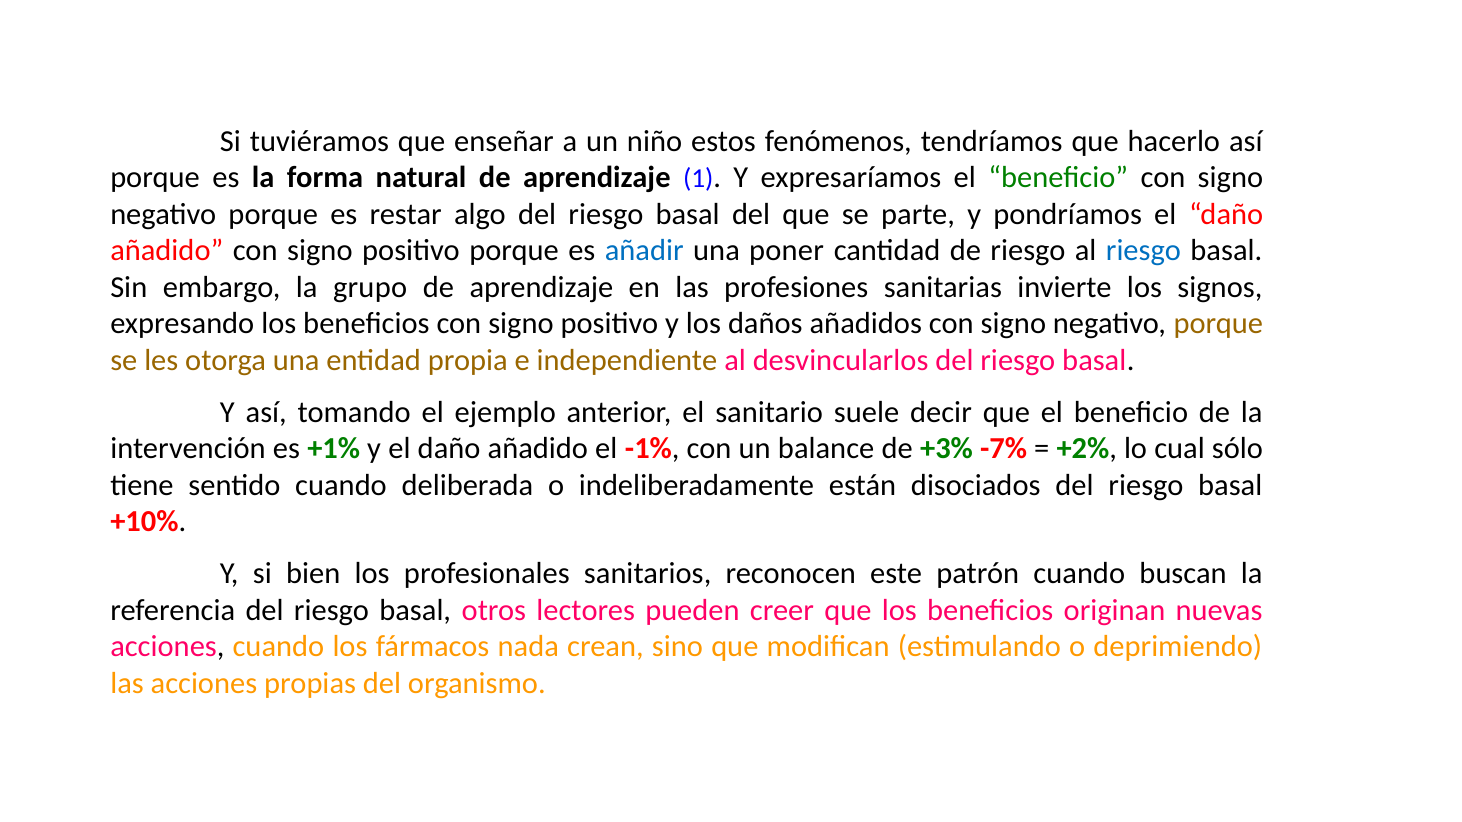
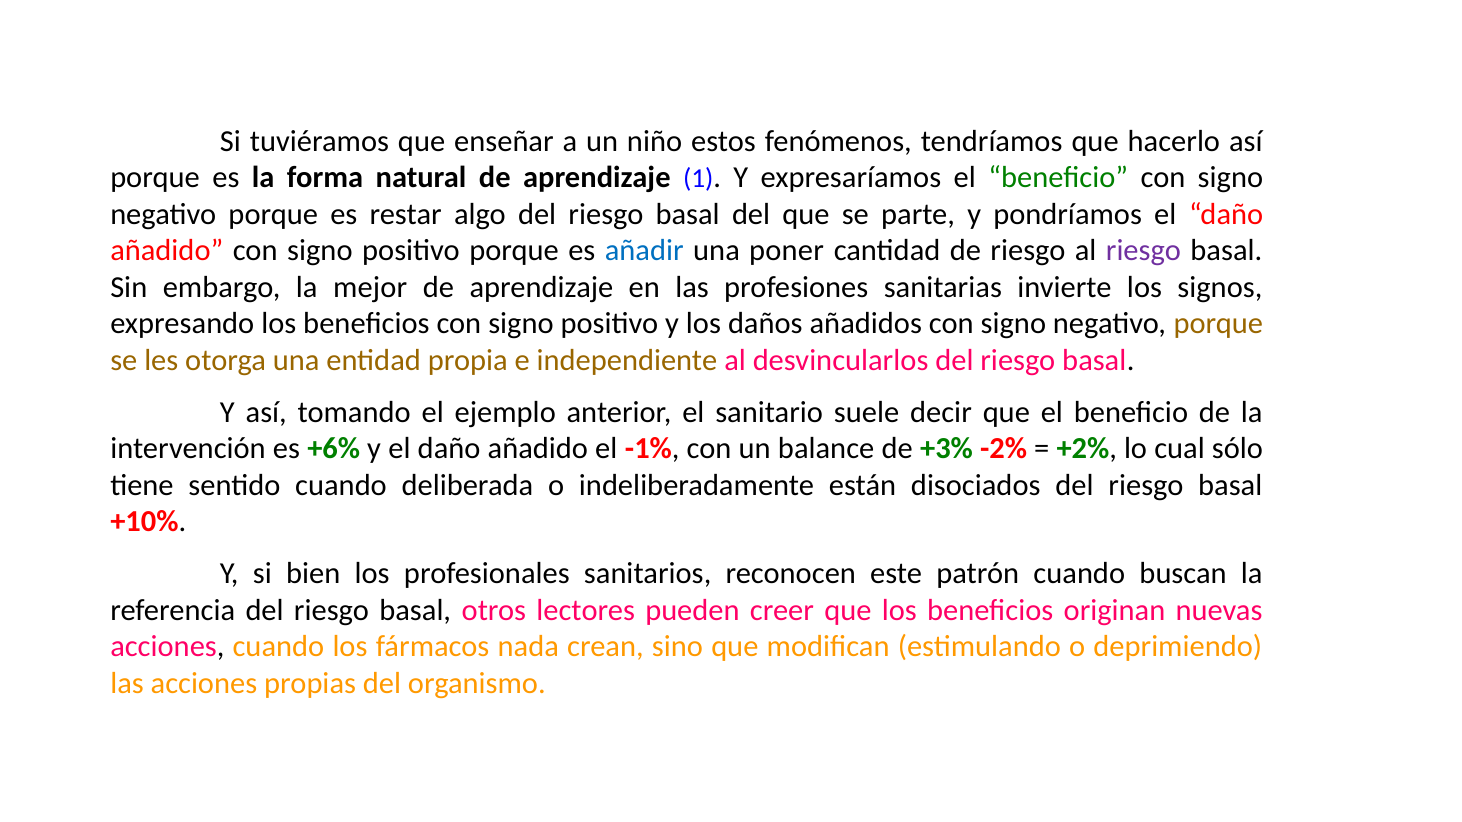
riesgo colour: blue -> purple (1143, 251)
grupo: grupo -> mejor (370, 288)
+1%: +1% -> +6% (334, 449)
-7%: -7% -> -2% (1004, 449)
